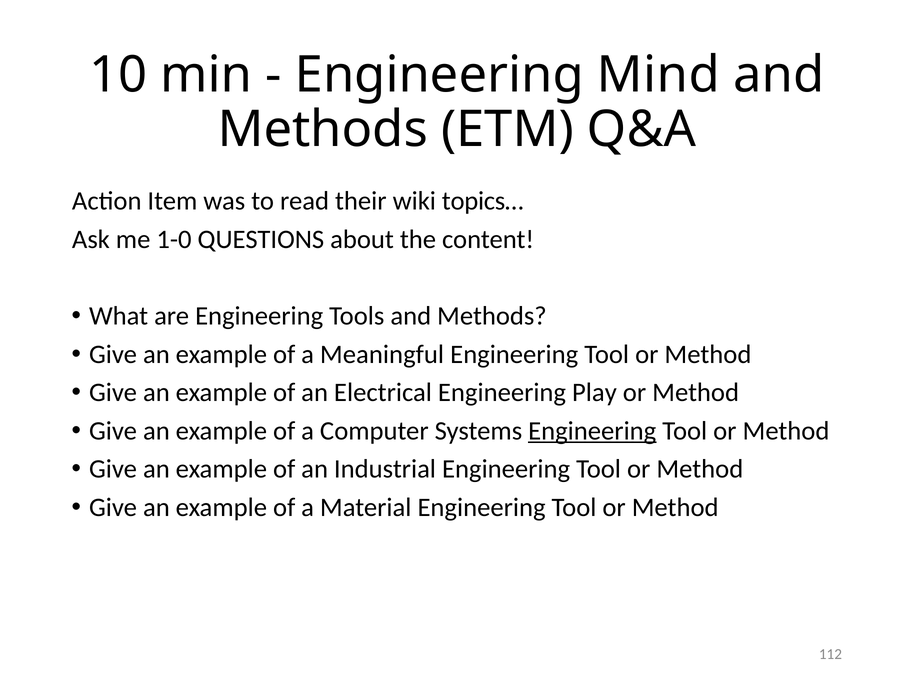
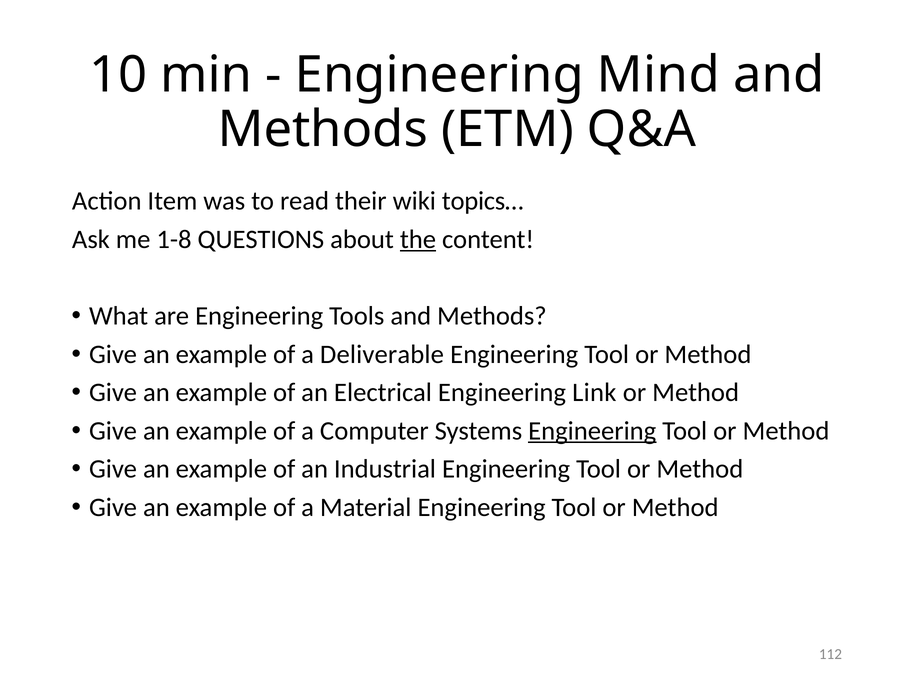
1-0: 1-0 -> 1-8 (174, 240)
the underline: none -> present (418, 240)
Meaningful: Meaningful -> Deliverable (382, 355)
Play: Play -> Link (594, 393)
